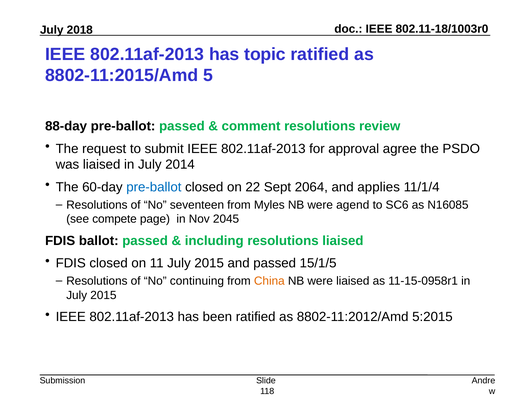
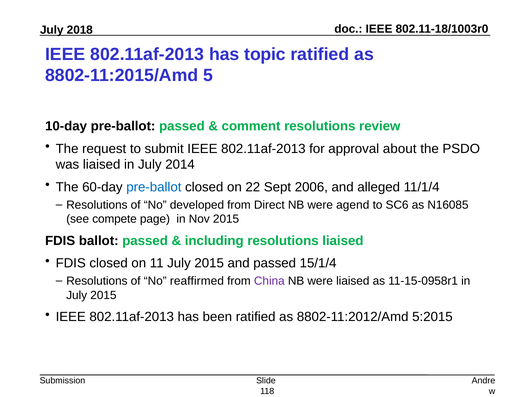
88-day: 88-day -> 10-day (66, 126)
agree: agree -> about (400, 149)
2064: 2064 -> 2006 (311, 187)
applies: applies -> alleged (379, 187)
seventeen: seventeen -> developed (197, 205)
from Myles: Myles -> Direct (269, 205)
Nov 2045: 2045 -> 2015 (226, 219)
15/1/5: 15/1/5 -> 15/1/4 (318, 264)
continuing: continuing -> reaffirmed (197, 281)
China colour: orange -> purple (269, 281)
